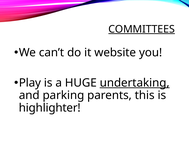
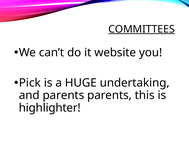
Play: Play -> Pick (30, 83)
undertaking underline: present -> none (135, 83)
and parking: parking -> parents (63, 95)
